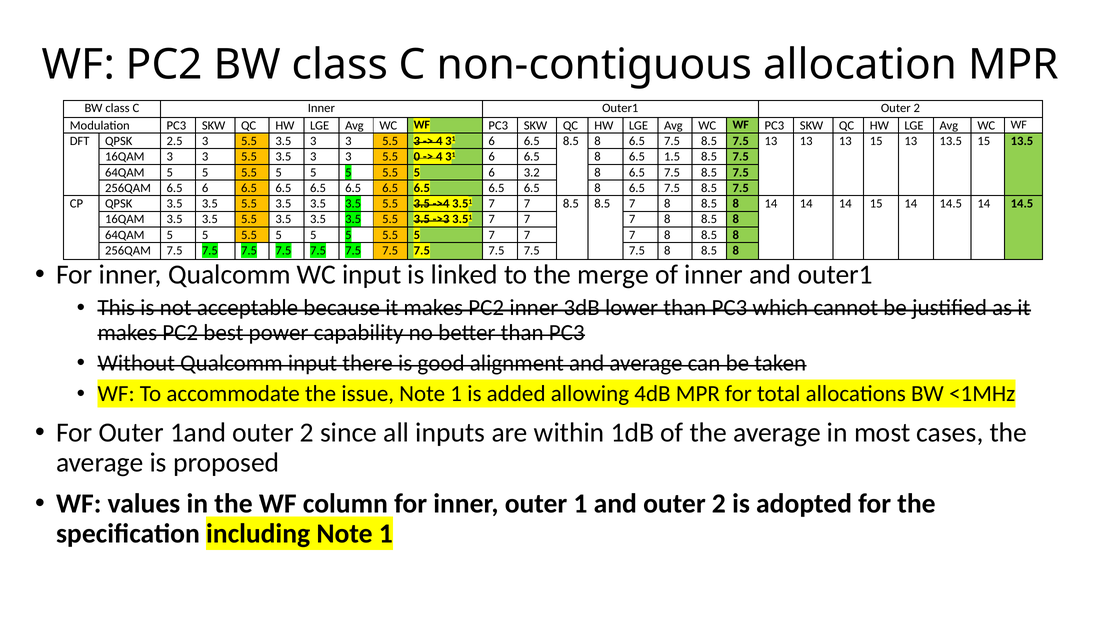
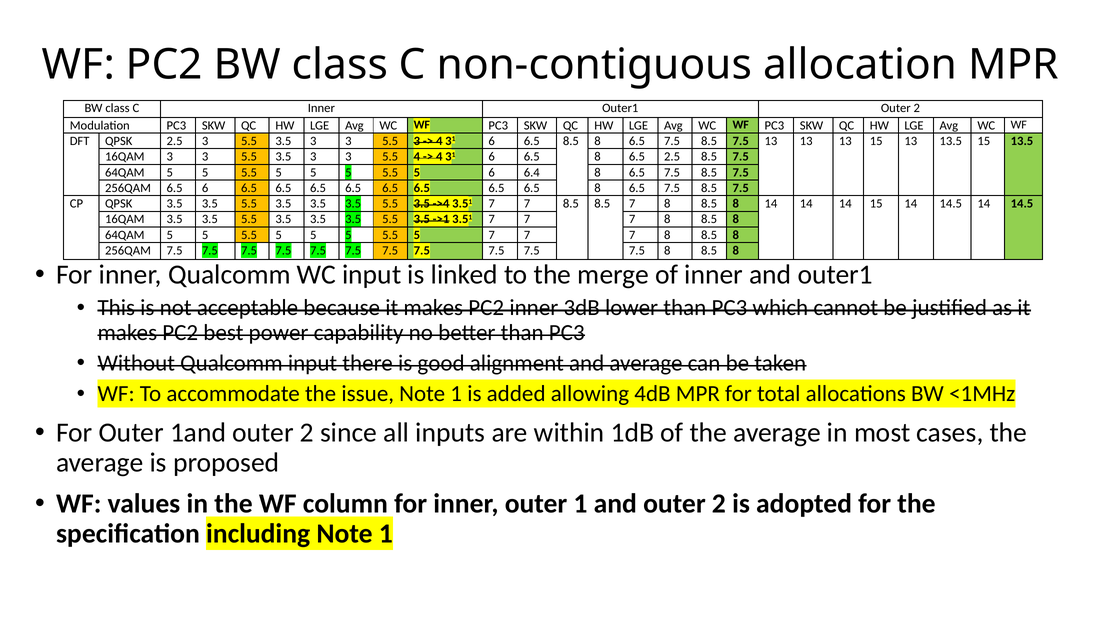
5.5 0: 0 -> 4 (417, 157)
6.5 1.5: 1.5 -> 2.5 (672, 157)
3.2: 3.2 -> 6.4 (532, 172)
->3: ->3 -> ->1 (441, 219)
